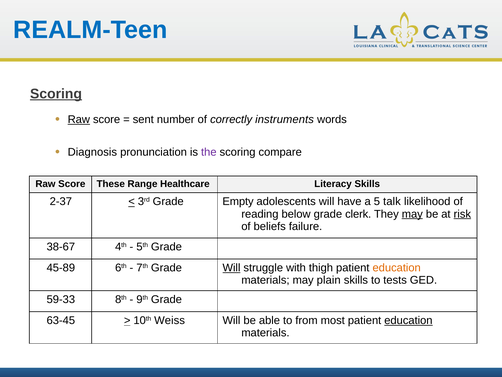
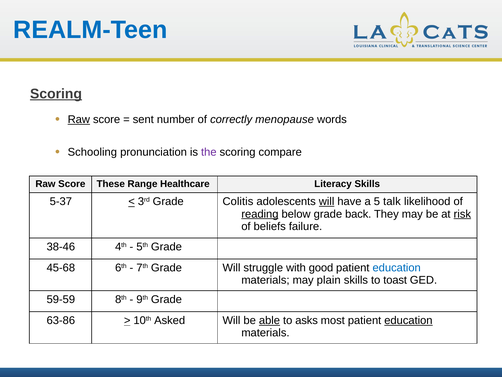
instruments: instruments -> menopause (285, 119)
Diagnosis: Diagnosis -> Schooling (92, 152)
2-37: 2-37 -> 5-37 (61, 201)
Empty: Empty -> Colitis (238, 201)
will underline: none -> present (327, 201)
reading underline: none -> present (260, 214)
clerk: clerk -> back (358, 214)
may underline: present -> none (412, 214)
38-67: 38-67 -> 38-46 (61, 247)
45-89: 45-89 -> 45-68 (61, 267)
Will underline: present -> none (231, 267)
thigh: thigh -> good (321, 267)
education colour: orange -> blue (397, 267)
tests: tests -> toast (395, 280)
59-33: 59-33 -> 59-59 (61, 299)
63-45: 63-45 -> 63-86 (61, 320)
Weiss: Weiss -> Asked (170, 320)
able underline: none -> present (269, 320)
from: from -> asks (307, 320)
